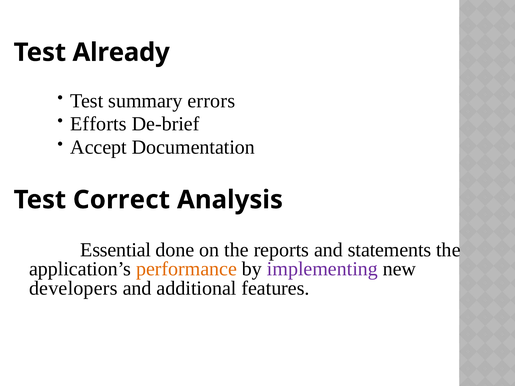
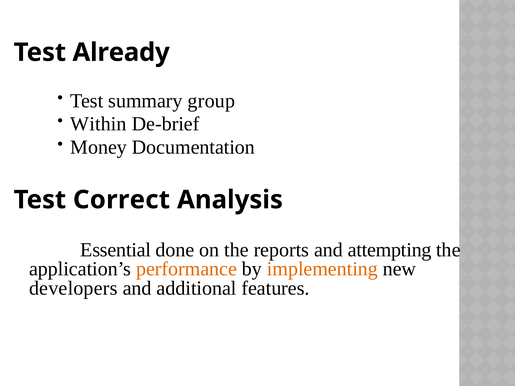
errors: errors -> group (211, 101)
Efforts: Efforts -> Within (98, 124)
Accept: Accept -> Money (99, 147)
statements: statements -> attempting (390, 250)
implementing colour: purple -> orange (322, 269)
